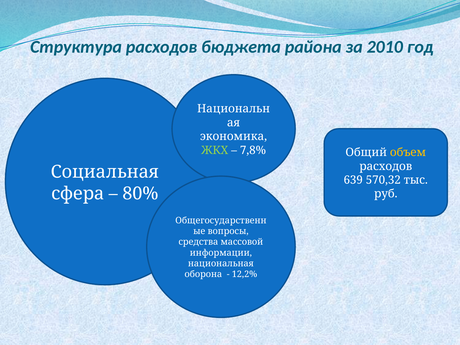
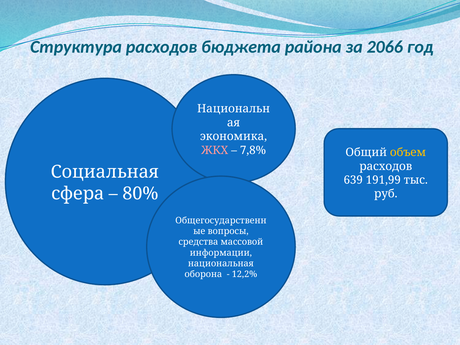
2010: 2010 -> 2066 (385, 47)
ЖКХ colour: light green -> pink (215, 150)
570,32: 570,32 -> 191,99 (383, 180)
